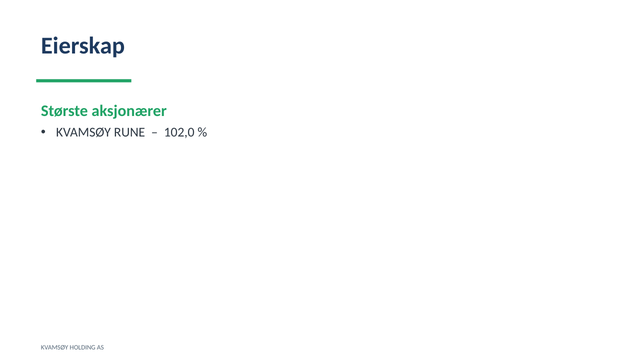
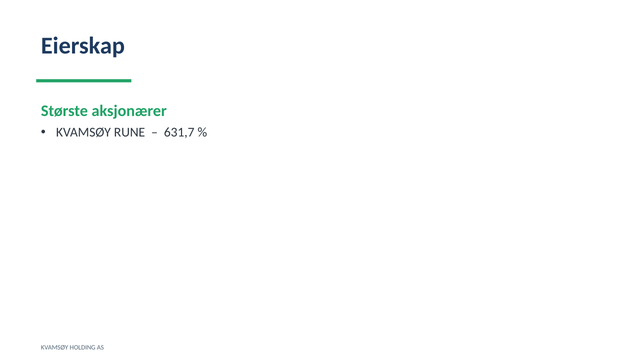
102,0: 102,0 -> 631,7 (179, 132)
